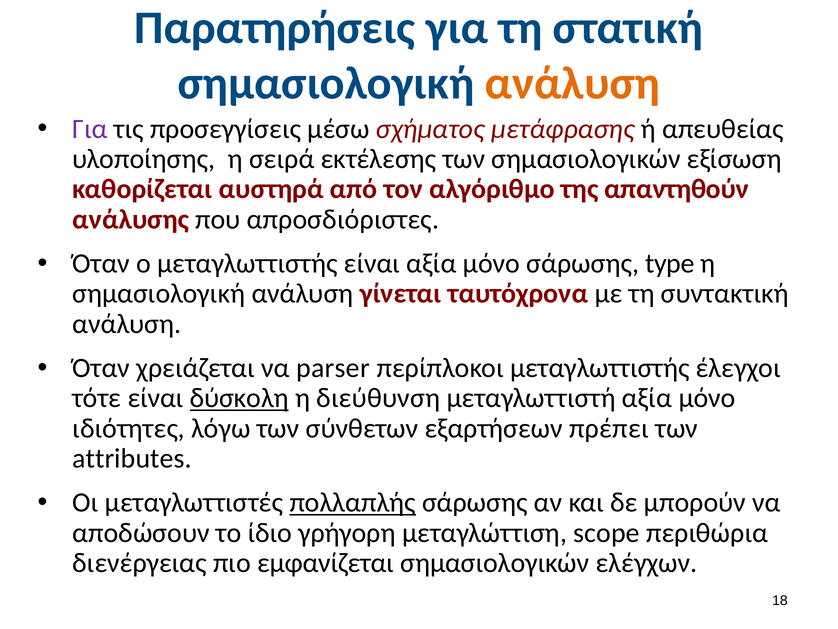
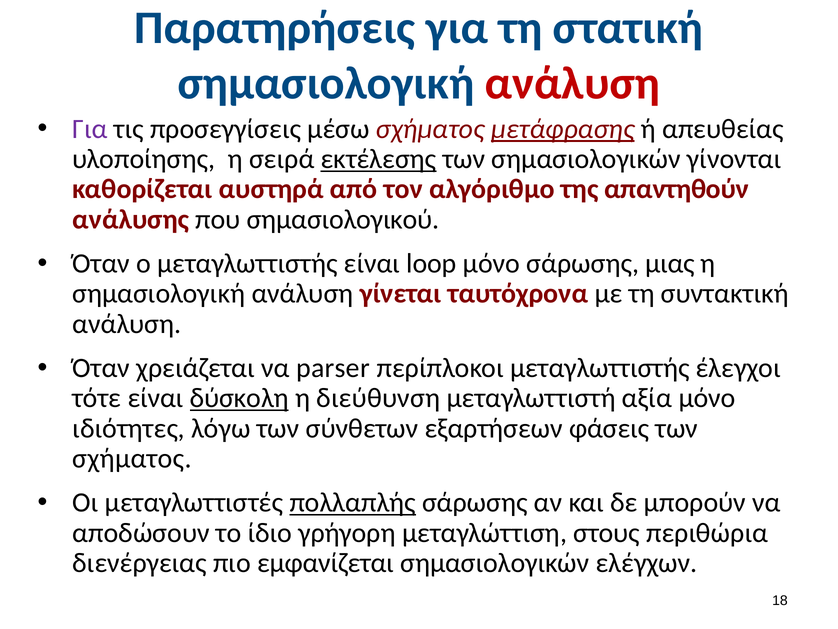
ανάλυση colour: orange -> red (572, 83)
μετάφρασης underline: none -> present (563, 129)
εκτέλεσης underline: none -> present (378, 159)
εξίσωση: εξίσωση -> γίνονται (734, 159)
απροσδιόριστες: απροσδιόριστες -> σημασιολογικού (343, 219)
είναι αξία: αξία -> loop (432, 263)
type: type -> μιας (670, 263)
πρέπει: πρέπει -> φάσεις (609, 428)
attributes: attributes -> σχήματος (132, 458)
scope: scope -> στους (607, 533)
